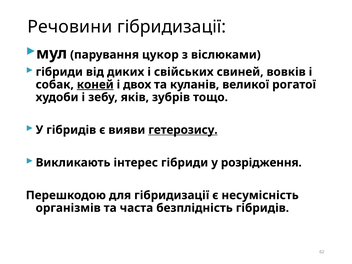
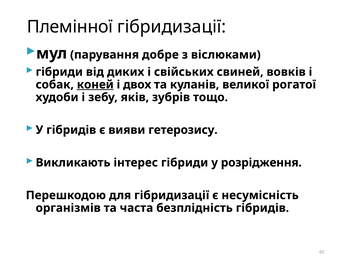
Речовини: Речовини -> Племінної (70, 27)
цукор: цукор -> добре (160, 55)
гетерозису underline: present -> none (183, 130)
